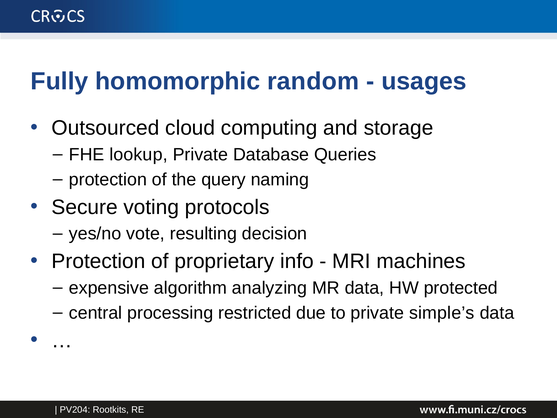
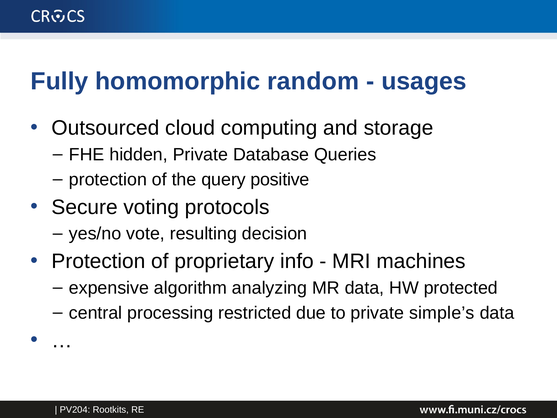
lookup: lookup -> hidden (139, 155)
naming: naming -> positive (280, 179)
